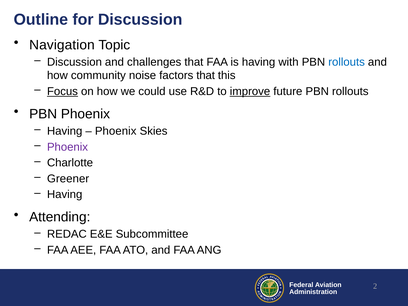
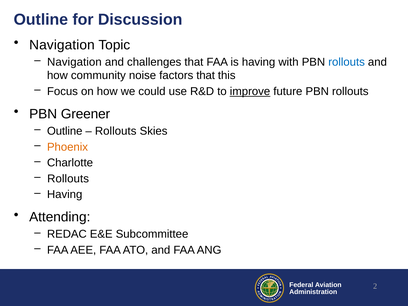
Discussion: Discussion -> Navigation (74, 62)
Focus underline: present -> none (62, 91)
PBN Phoenix: Phoenix -> Greener (85, 114)
Having: Having -> Outline (65, 131)
Phoenix: Phoenix -> Rollouts (116, 131)
Phoenix colour: purple -> orange (67, 147)
Greener: Greener -> Rollouts (68, 179)
